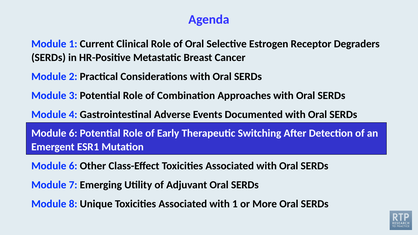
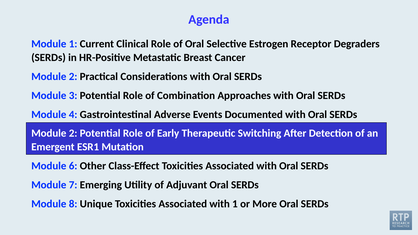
6: 6 -> 2 (73, 133)
